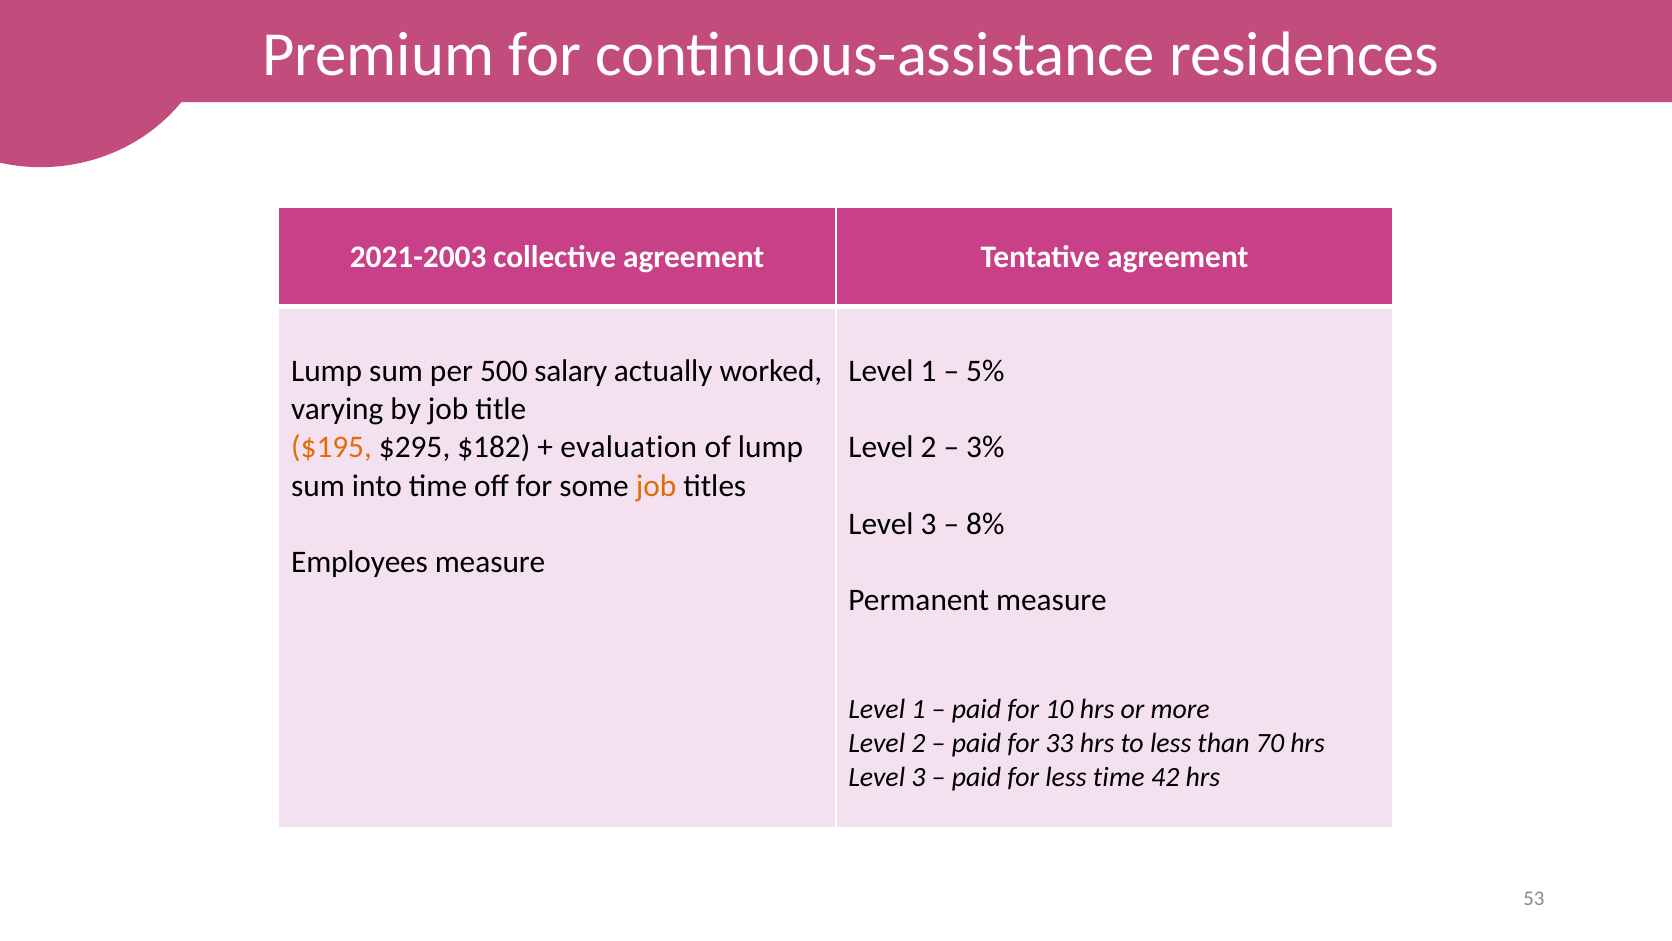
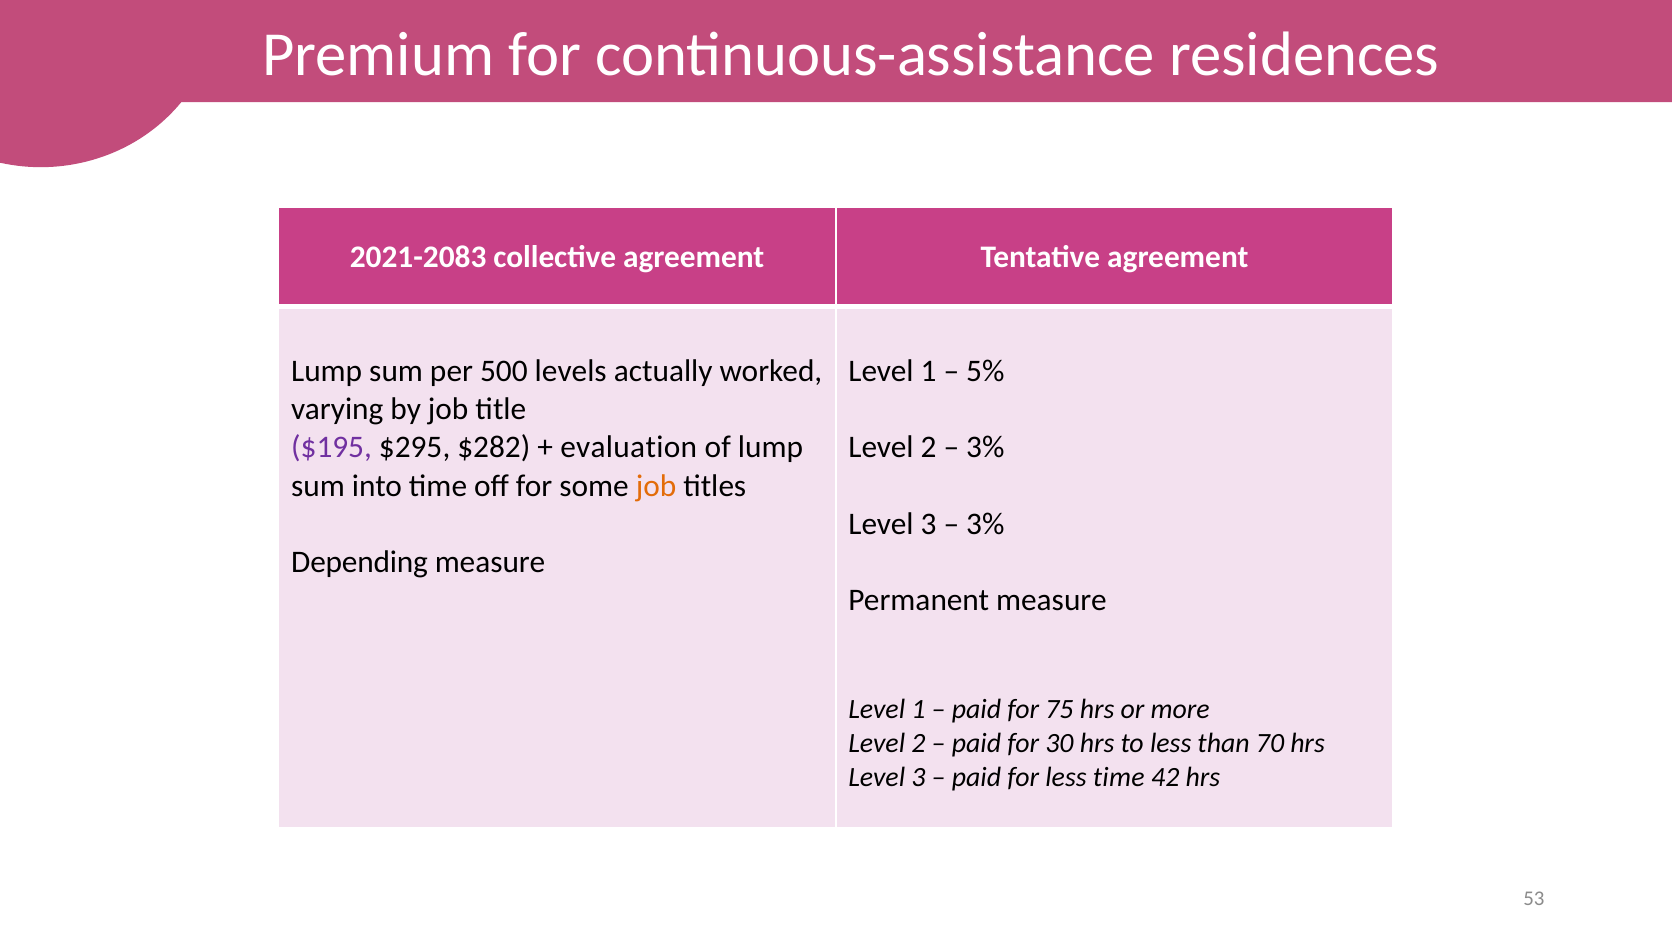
2021-2003: 2021-2003 -> 2021-2083 (418, 257)
salary: salary -> levels (571, 371)
$195 colour: orange -> purple (332, 447)
$182: $182 -> $282 (494, 447)
8%: 8% -> 3% (985, 524)
Employees: Employees -> Depending (360, 562)
10: 10 -> 75 (1059, 709)
33: 33 -> 30 (1059, 743)
